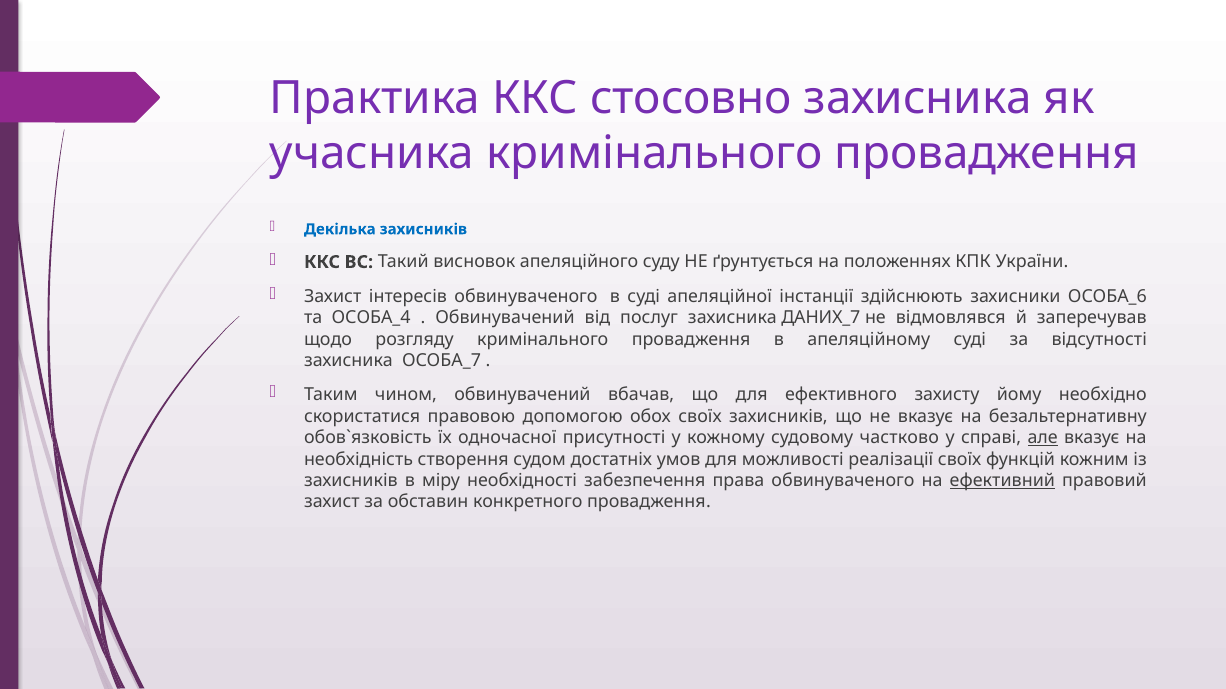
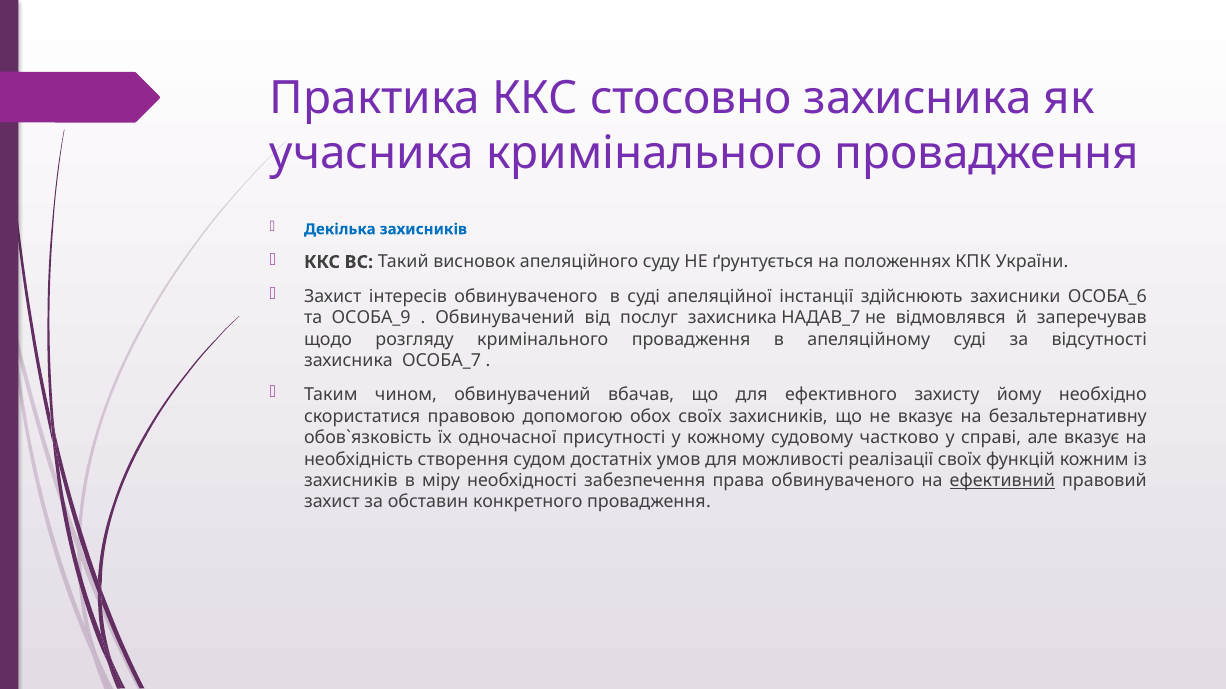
ОСОБА_4: ОСОБА_4 -> ОСОБА_9 (371, 318)
ДАНИХ_7: ДАНИХ_7 -> НАДАВ_7 (821, 318)
але underline: present -> none (1043, 438)
